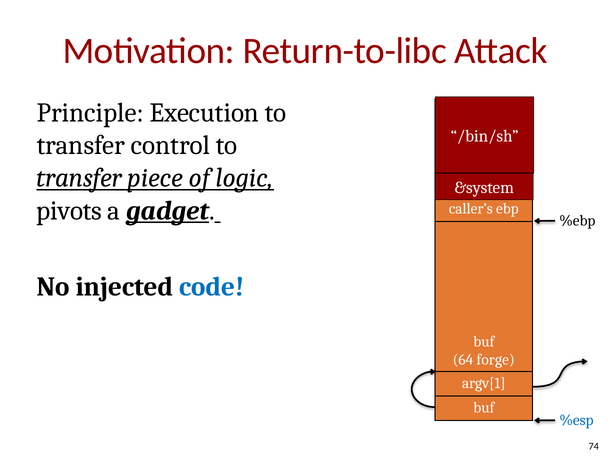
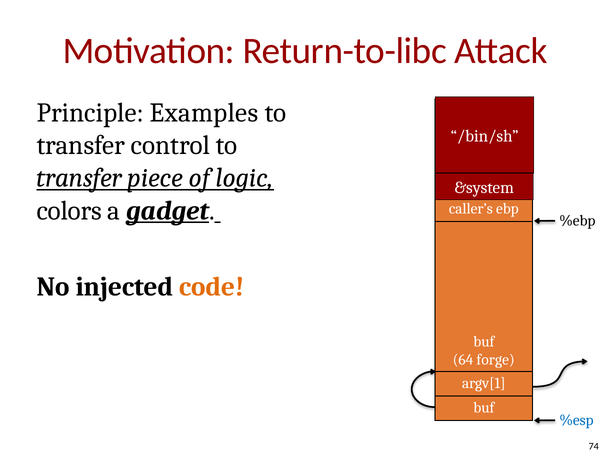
Execution: Execution -> Examples (204, 113)
pivots: pivots -> colors (69, 210)
code colour: blue -> orange (212, 286)
